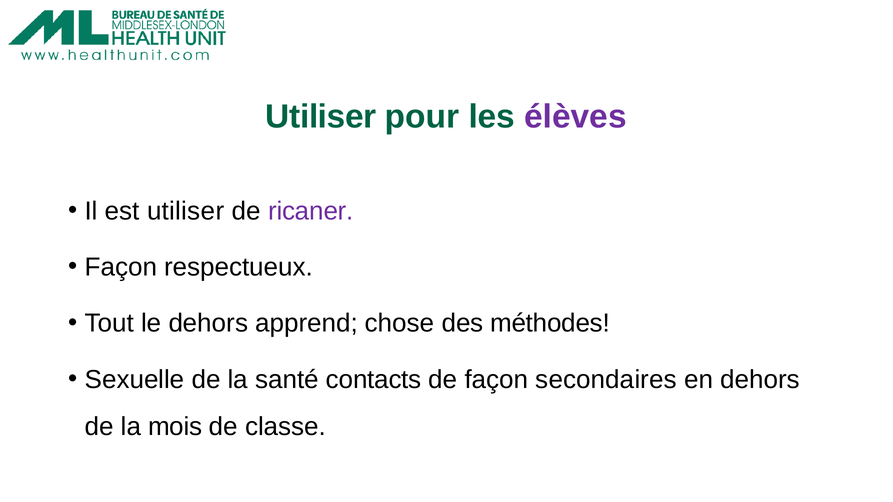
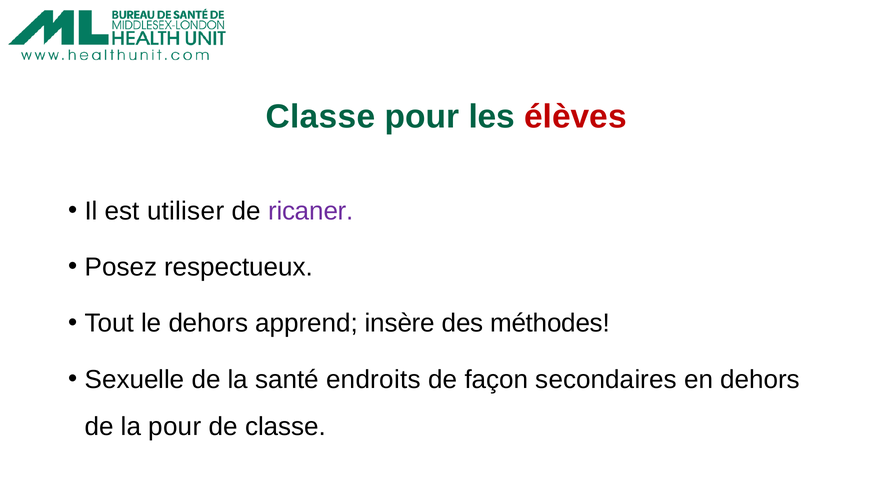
Utiliser: Utiliser -> Classe (321, 117)
élèves colour: purple -> red (576, 117)
Façon: Façon -> Posez (121, 267)
chose: chose -> insère (400, 324)
contacts: contacts -> endroits (373, 380)
la mois: mois -> pour (175, 427)
